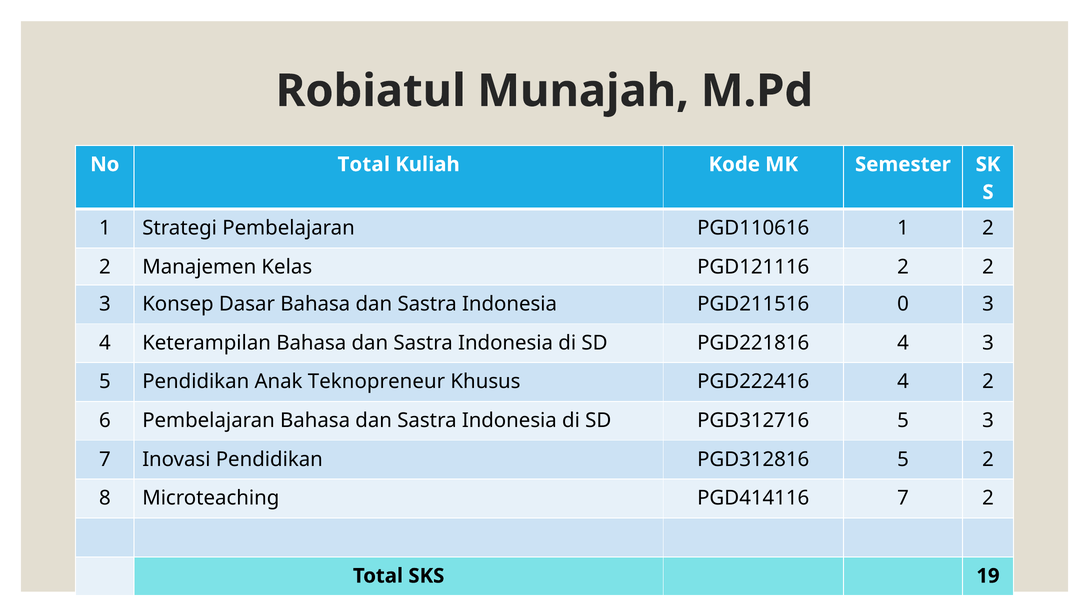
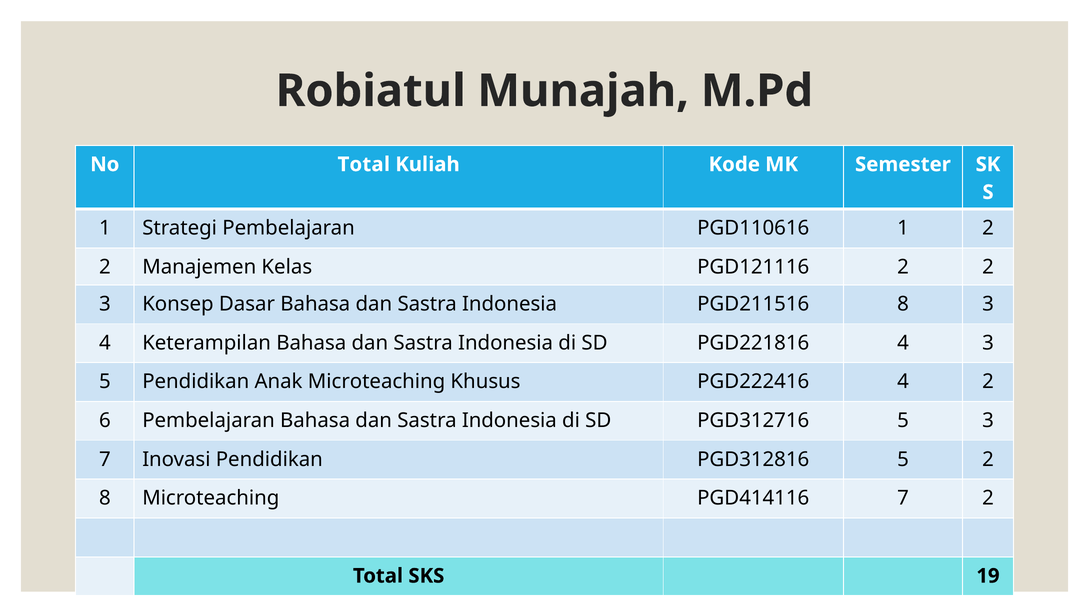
PGD211516 0: 0 -> 8 (903, 304)
Anak Teknopreneur: Teknopreneur -> Microteaching (377, 381)
